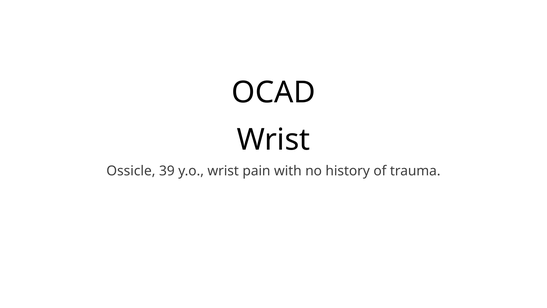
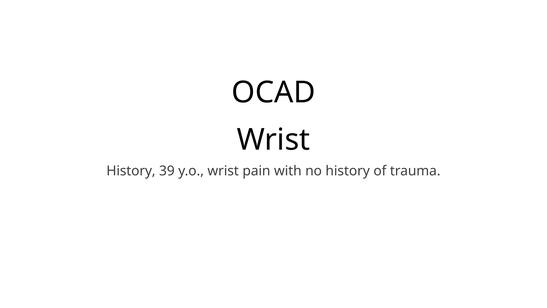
Ossicle: Ossicle -> History (131, 171)
